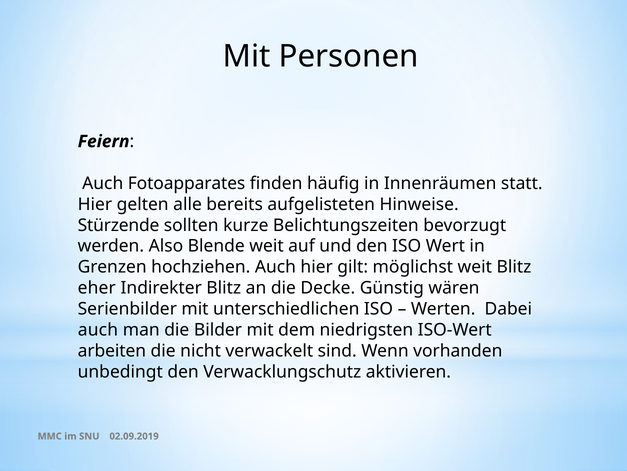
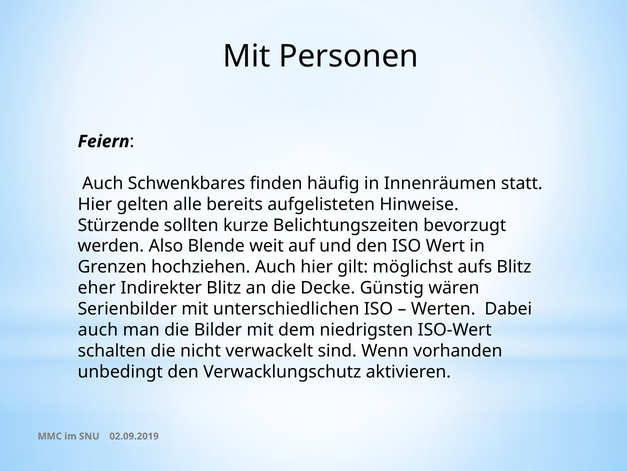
Fotoapparates: Fotoapparates -> Schwenkbares (187, 183)
möglichst weit: weit -> aufs (475, 267)
arbeiten: arbeiten -> schalten (112, 350)
